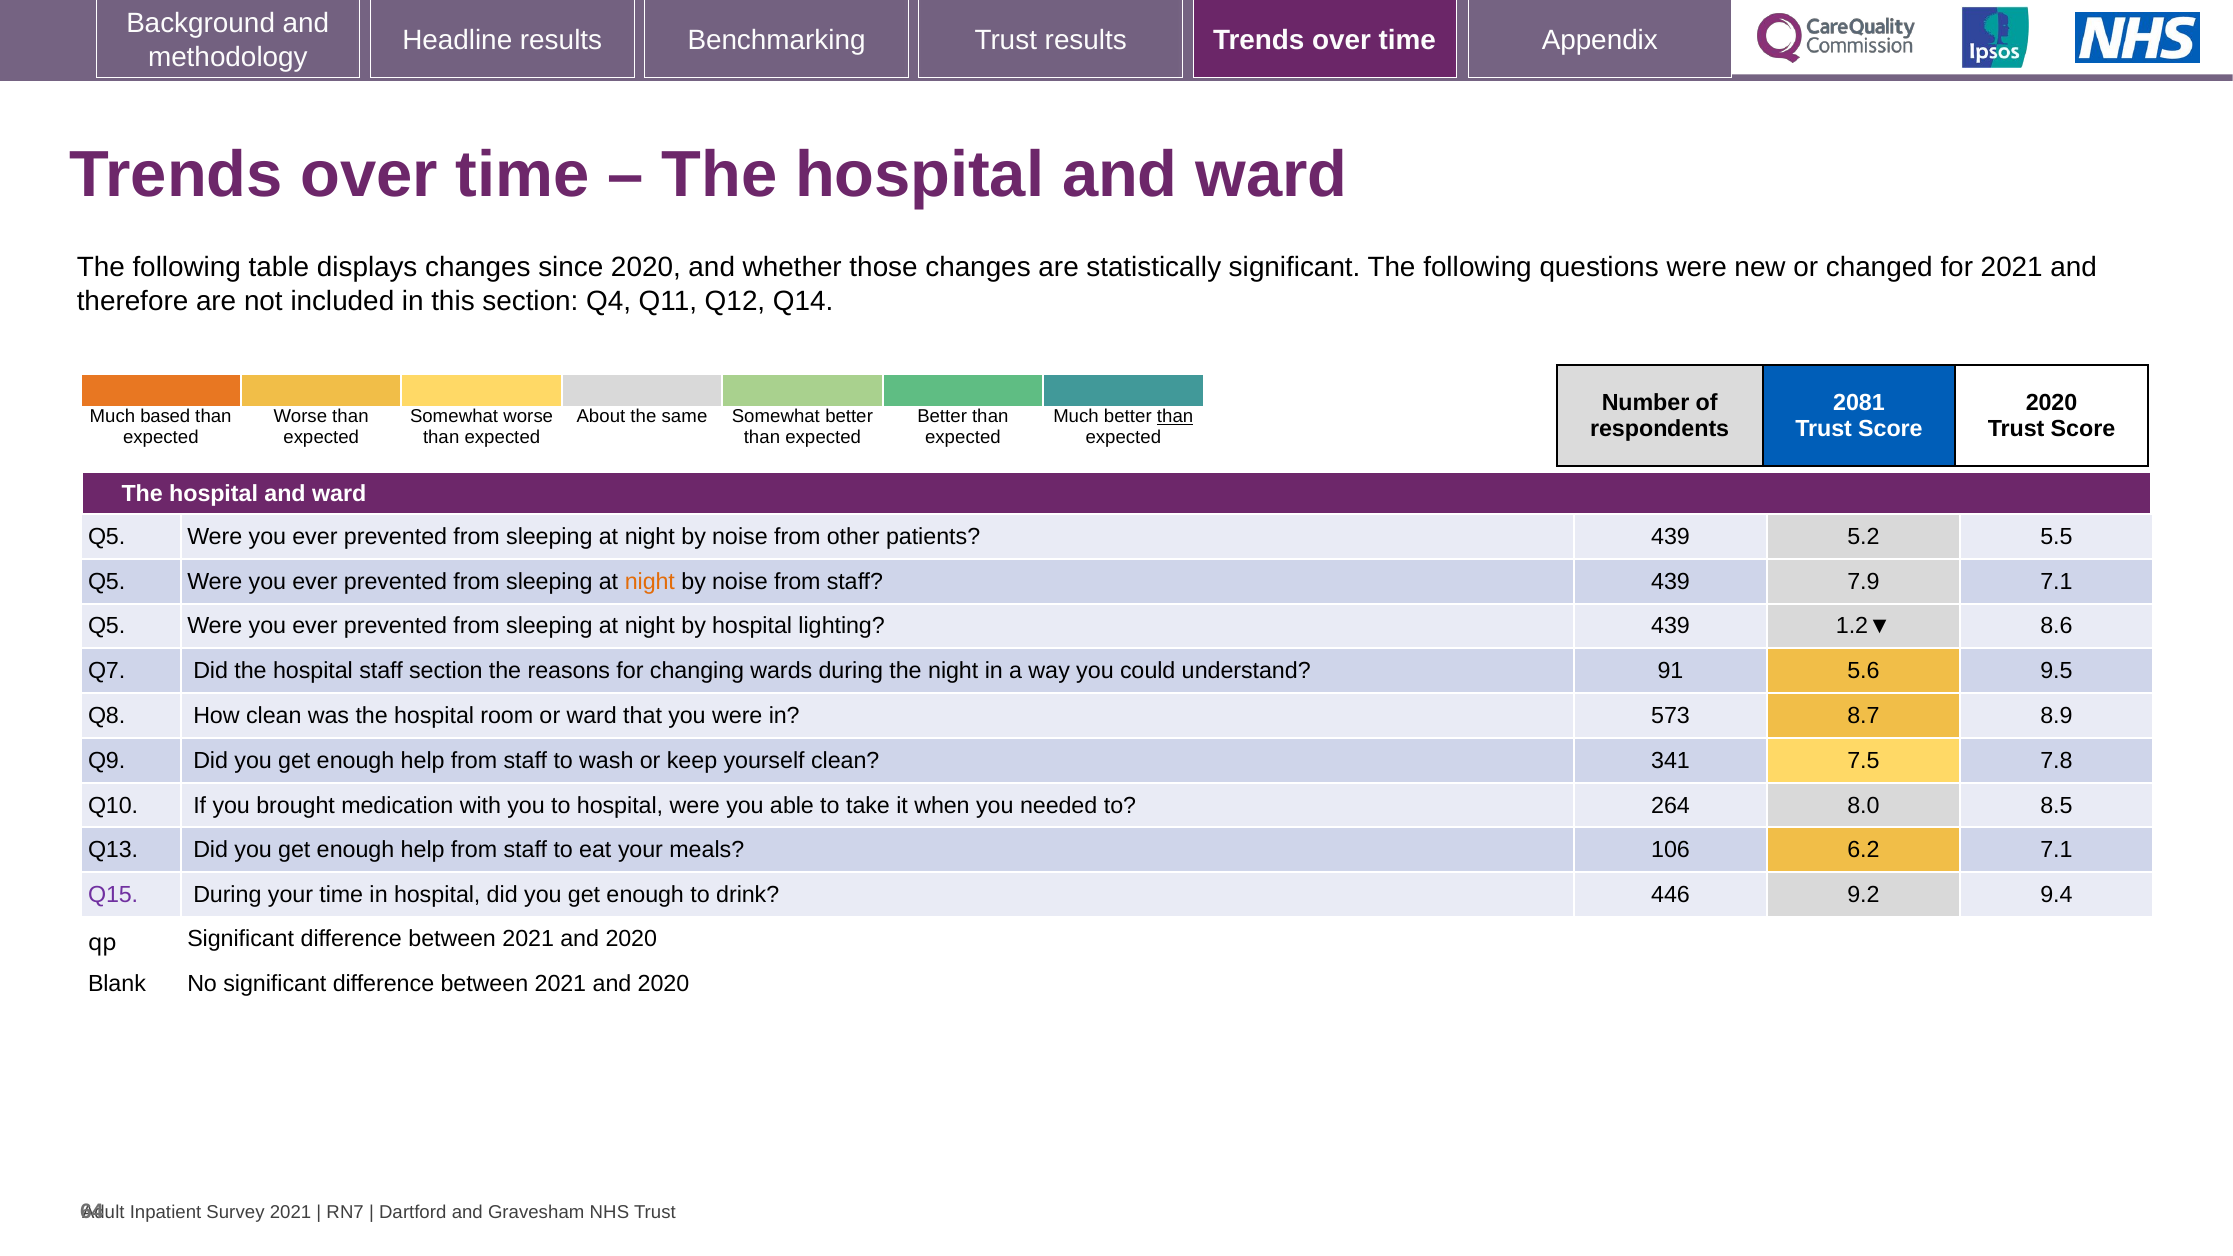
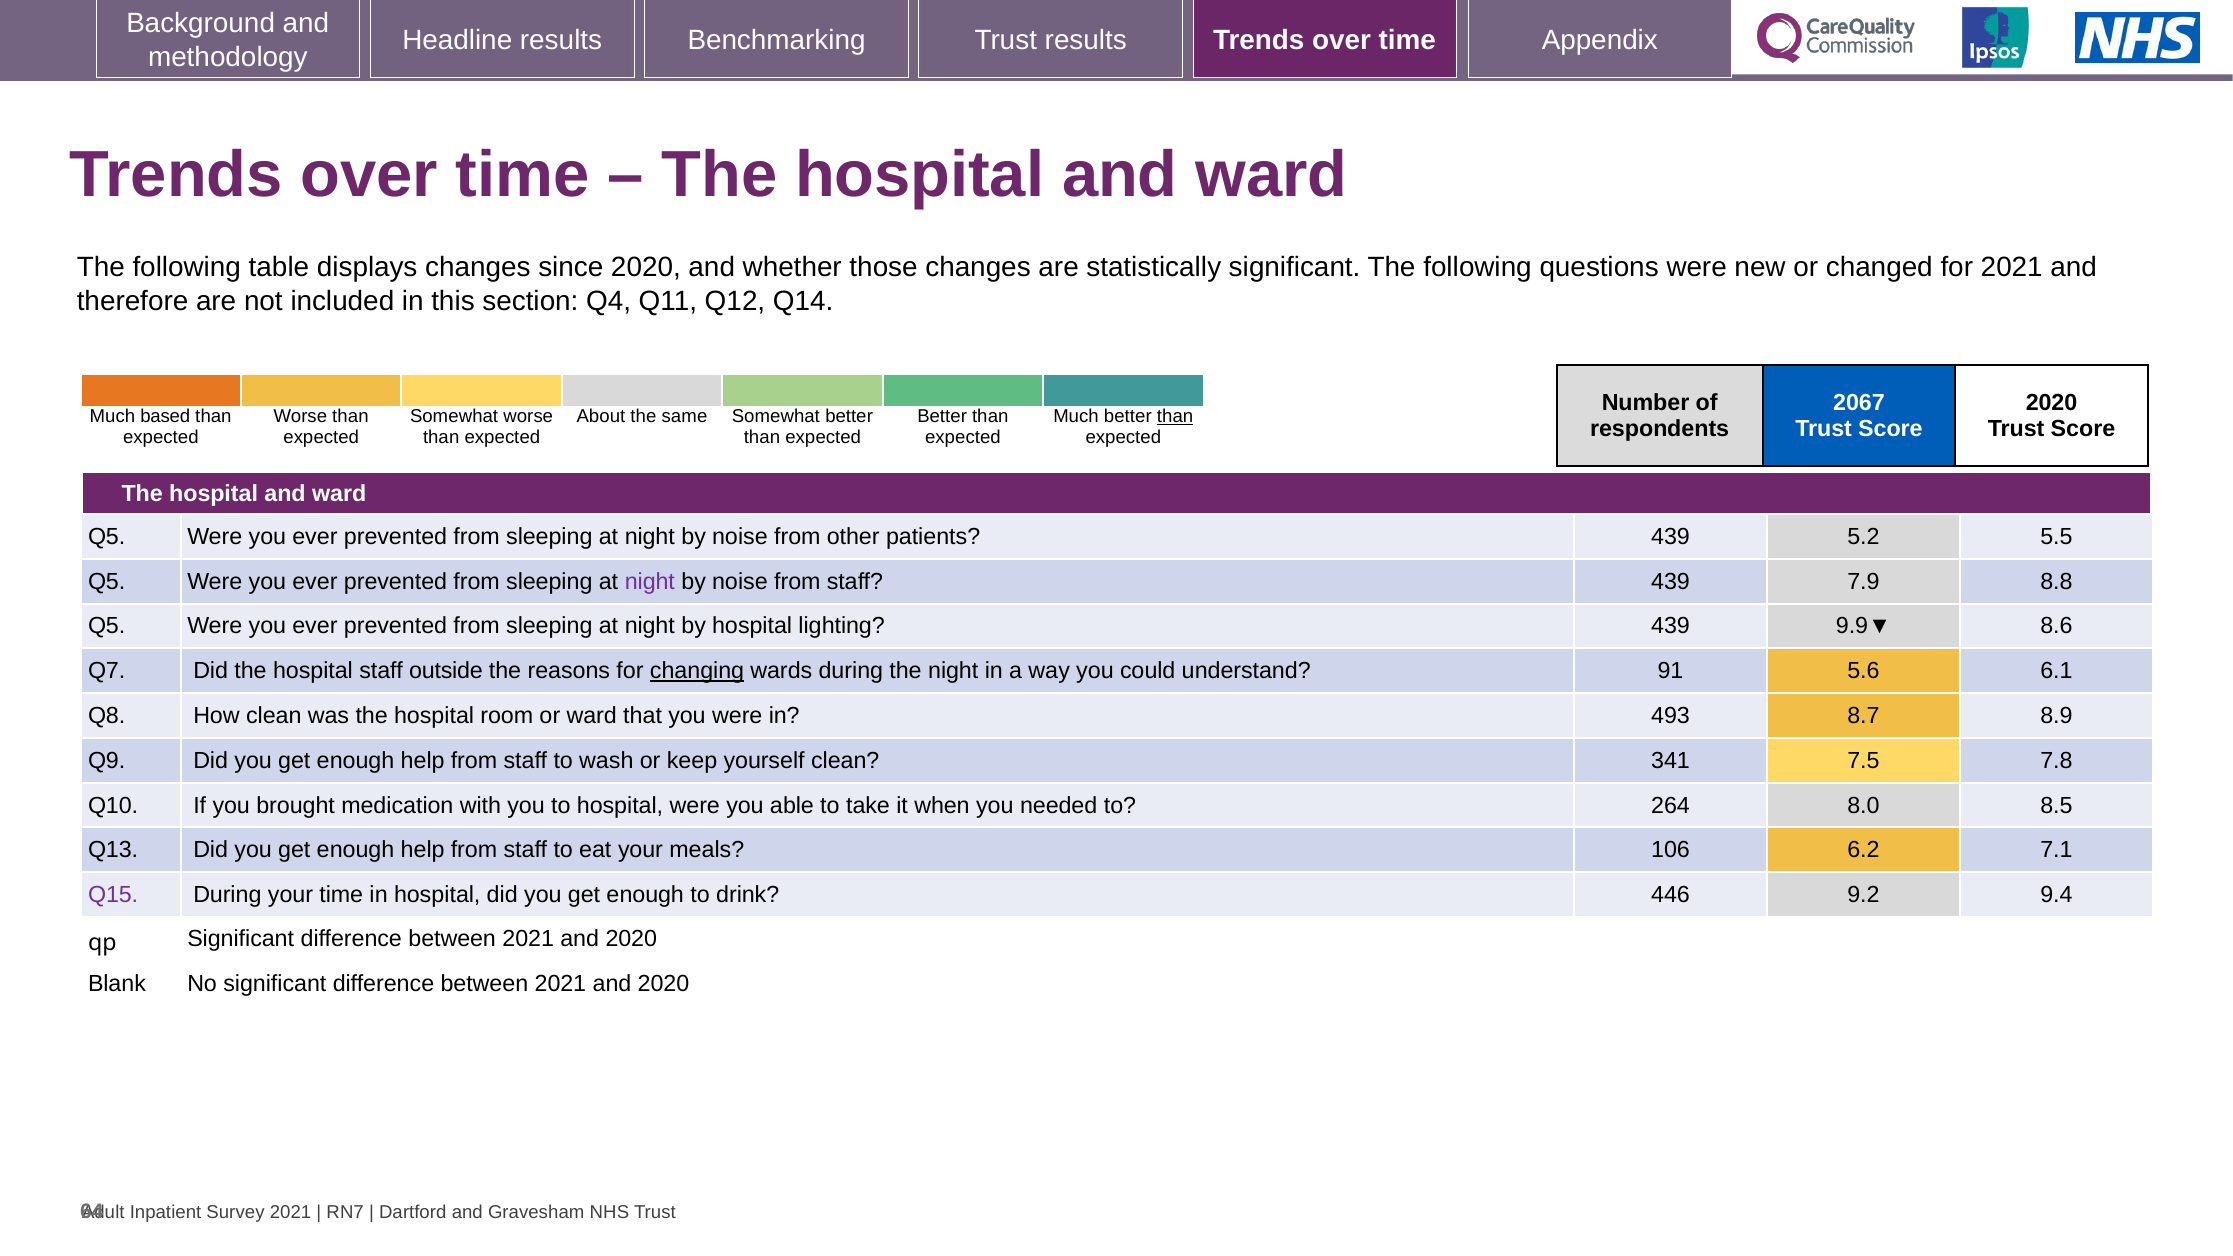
2081: 2081 -> 2067 (1859, 403)
night colour: orange -> purple (650, 582)
7.9 7.1: 7.1 -> 8.8 (2056, 582)
1.2▼: 1.2▼ -> 9.9▼ (1864, 626)
staff section: section -> outside (446, 671)
changing underline: none -> present (697, 671)
9.5: 9.5 -> 6.1 (2056, 671)
573: 573 -> 493 (1671, 716)
